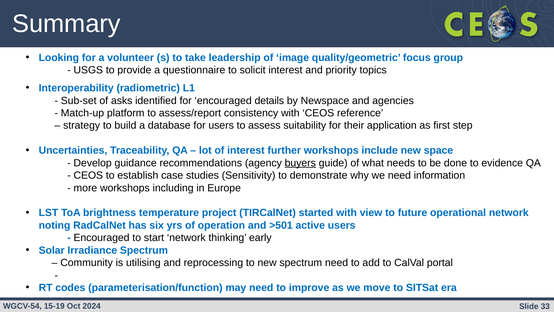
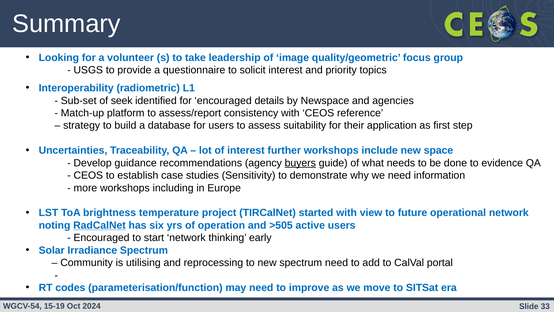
asks: asks -> seek (122, 100)
RadCalNet underline: none -> present (99, 225)
>501: >501 -> >505 (281, 225)
